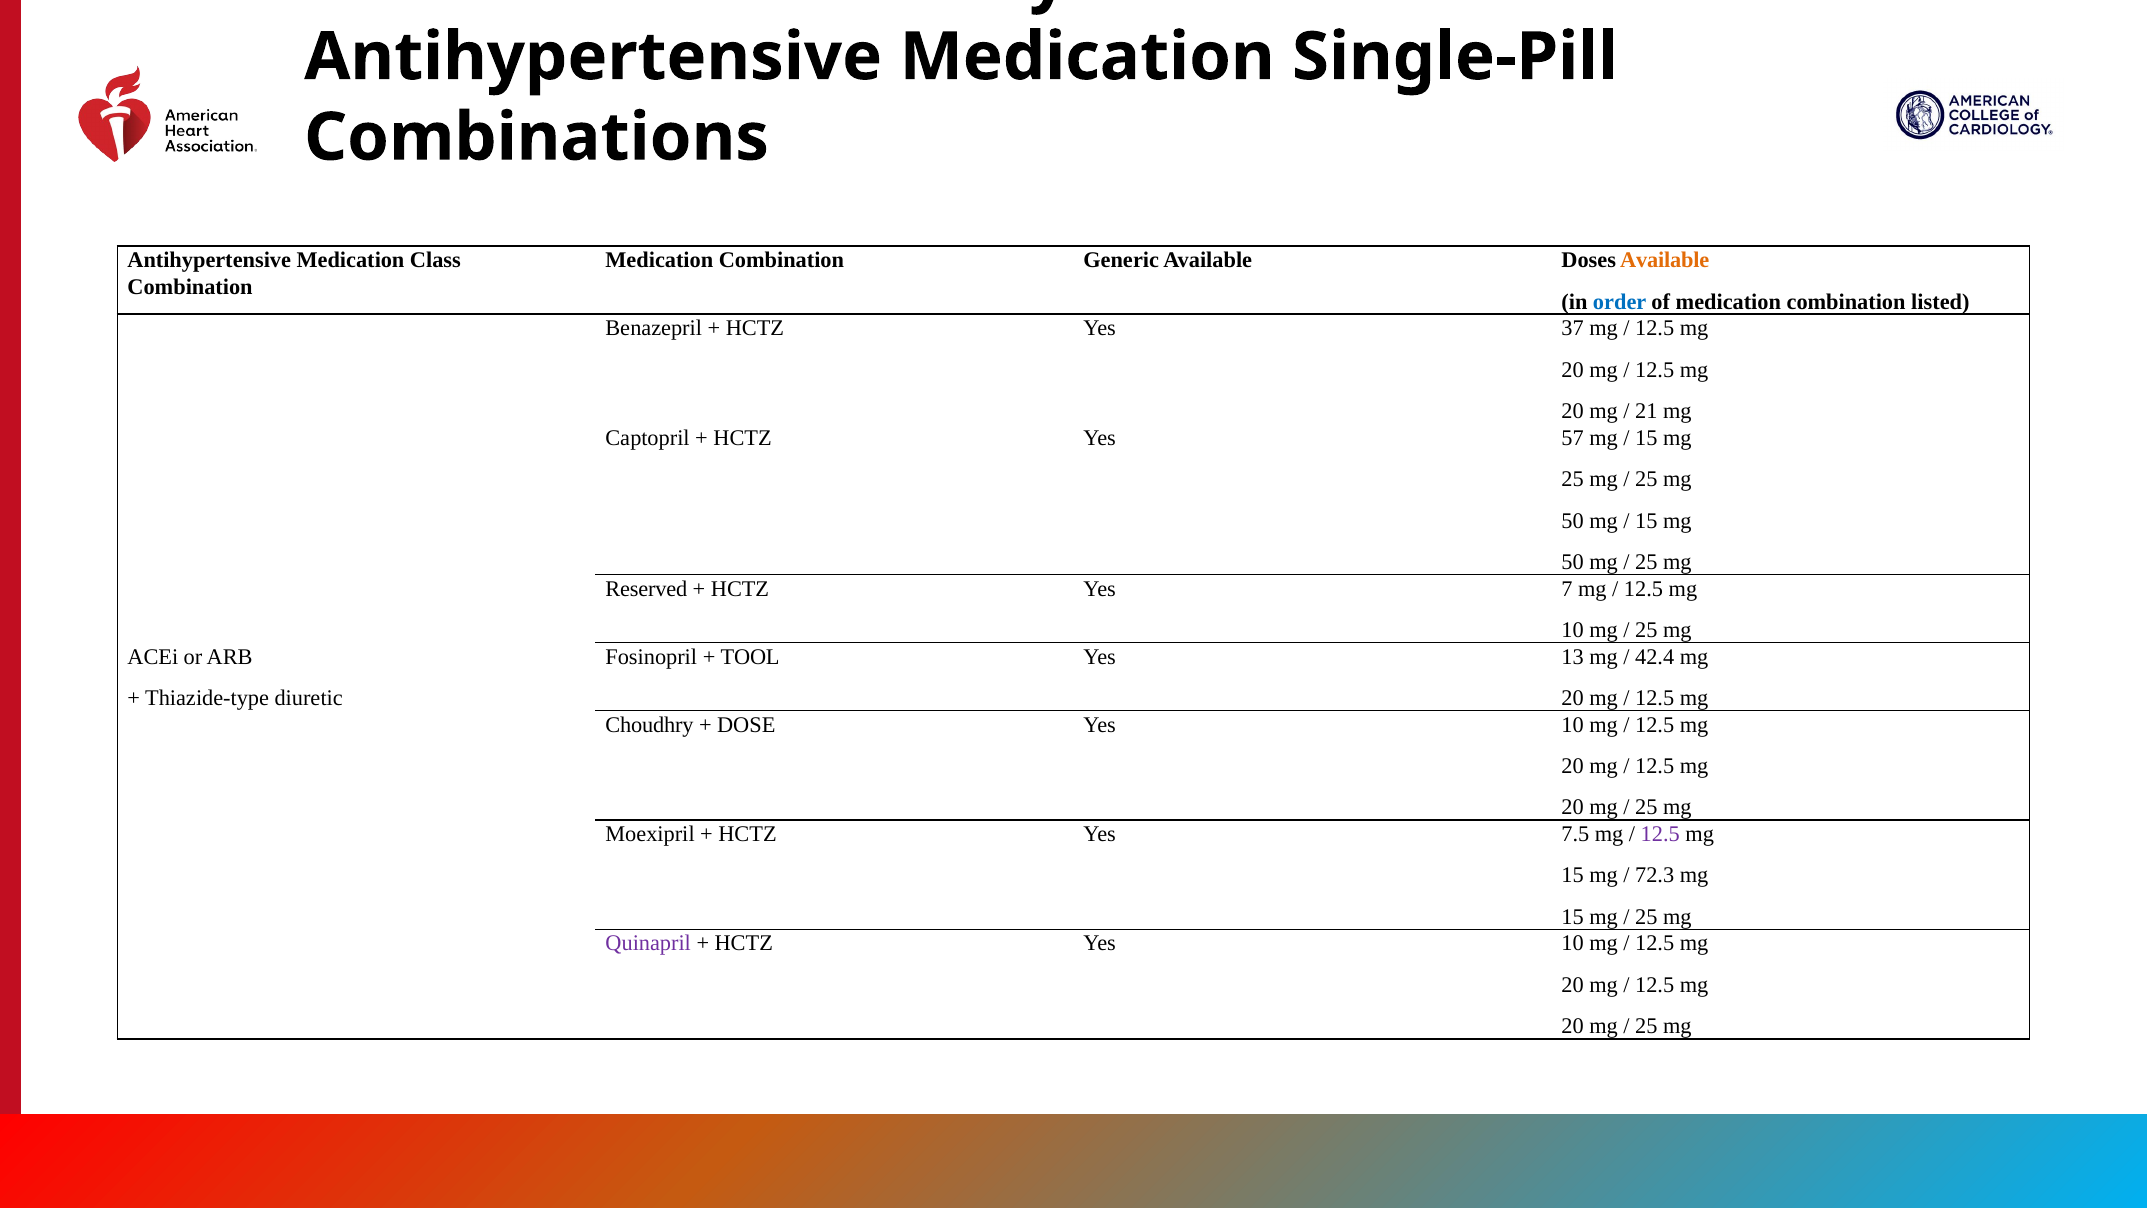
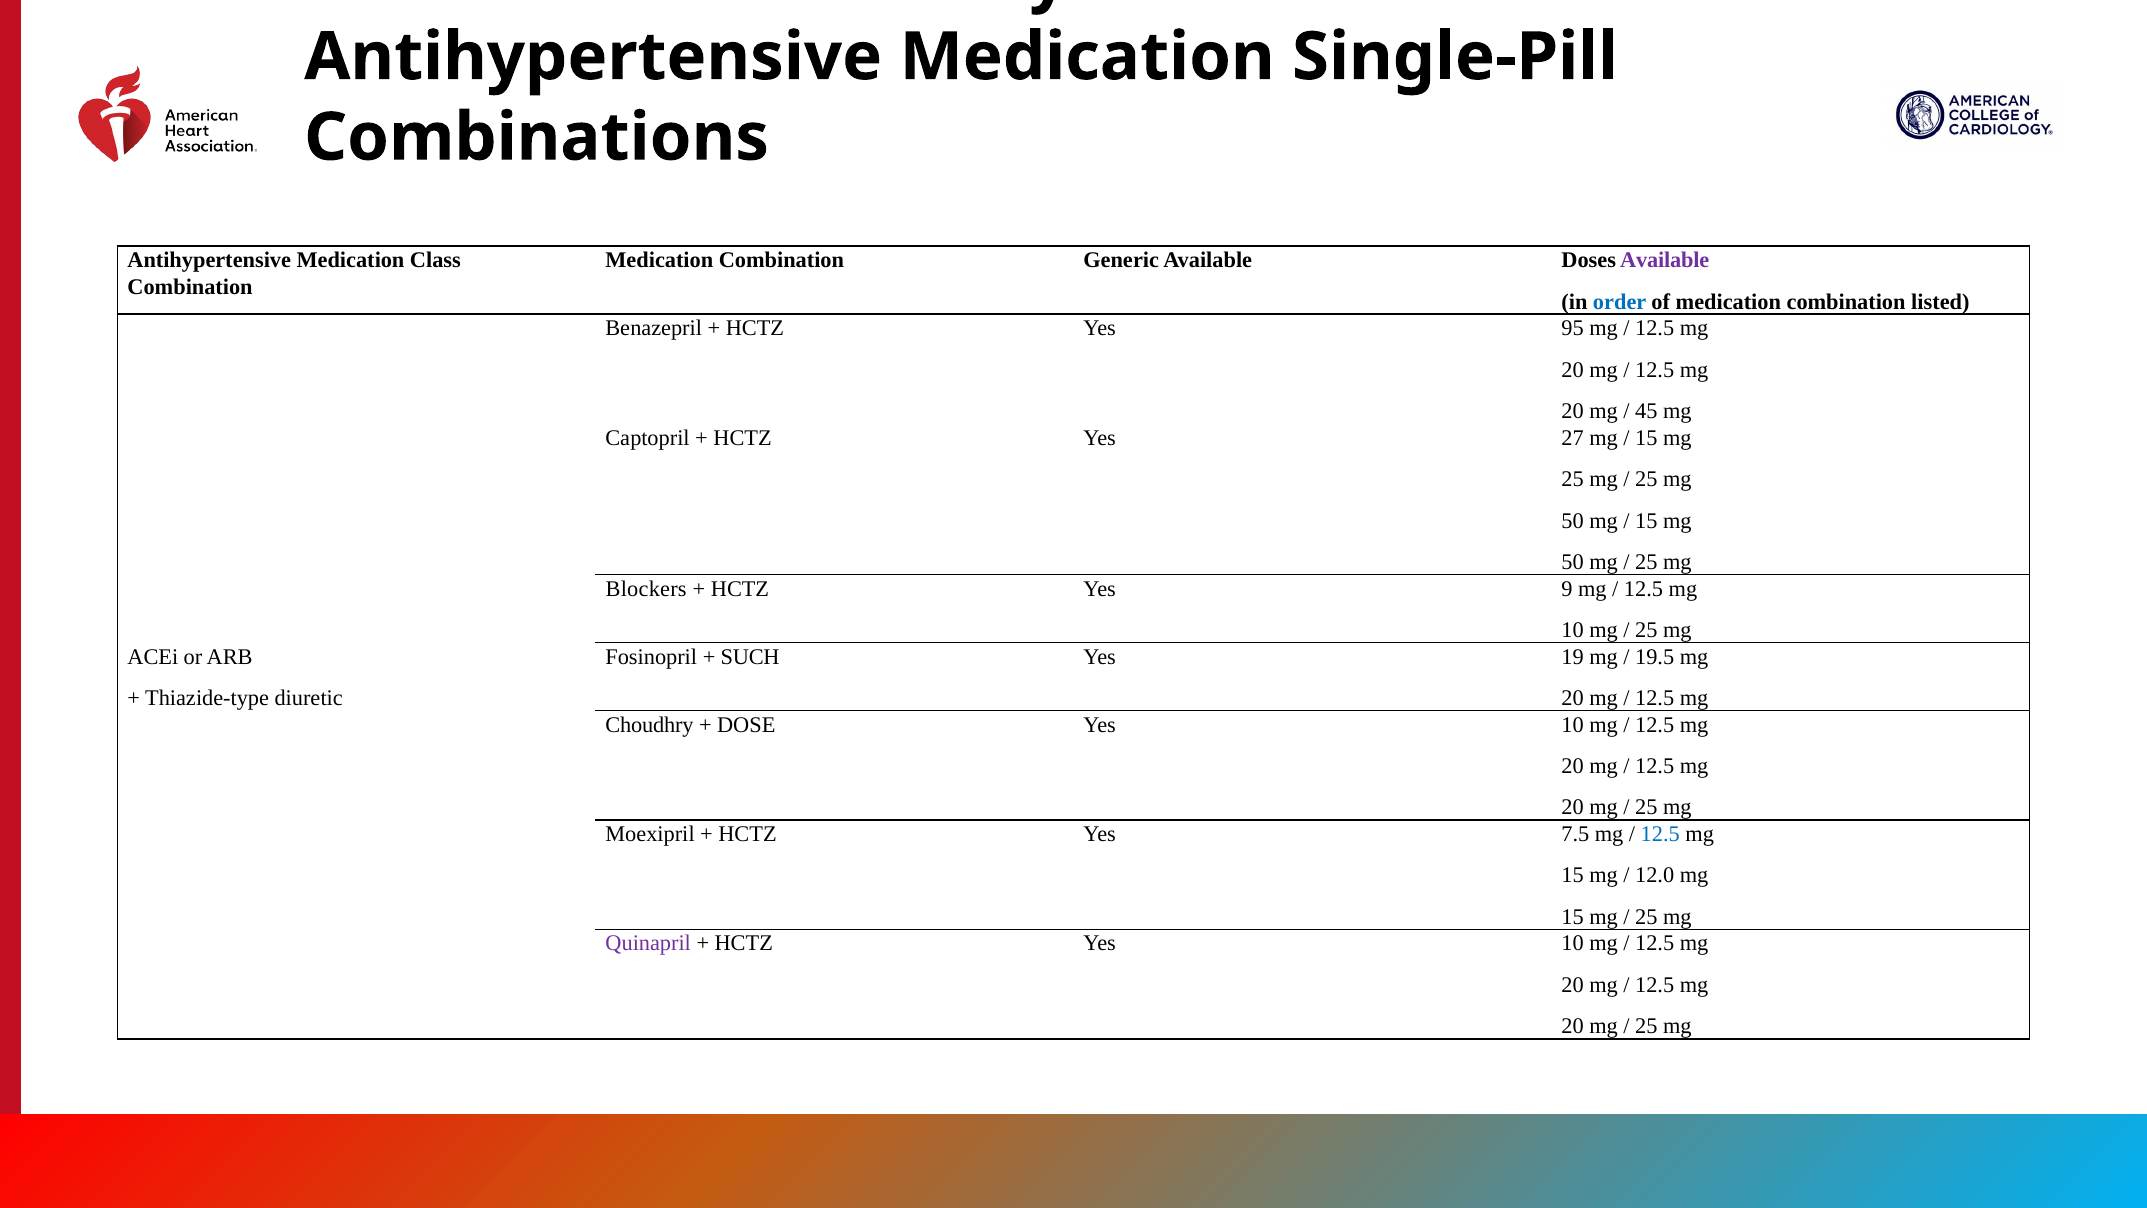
Available colour: orange -> purple (1665, 260)
37: 37 -> 95 (1573, 328)
21: 21 -> 45 (1646, 411)
57: 57 -> 27 (1573, 438)
Reserved: Reserved -> Blockers (646, 588)
7: 7 -> 9 (1567, 588)
TOOL: TOOL -> SUCH (750, 656)
13: 13 -> 19 (1573, 656)
42.4: 42.4 -> 19.5 (1655, 656)
12.5 colour: purple -> blue (1660, 834)
72.3: 72.3 -> 12.0 (1655, 875)
